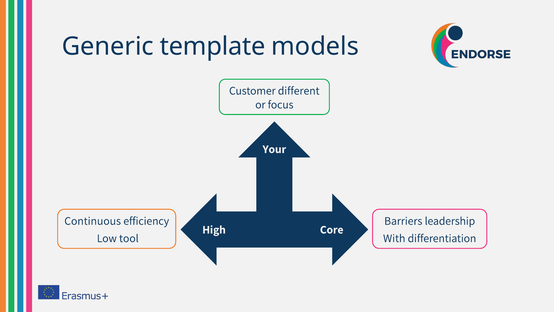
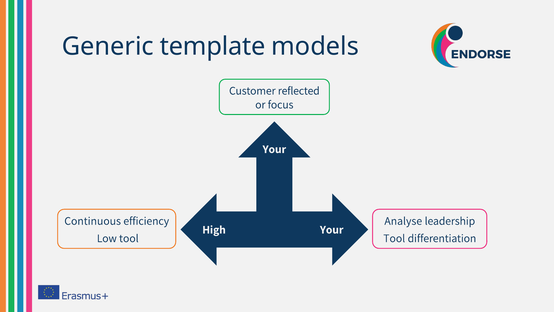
different: different -> reflected (299, 91)
Barriers: Barriers -> Analyse (403, 221)
High Core: Core -> Your (332, 229)
With: With -> Tool (394, 238)
